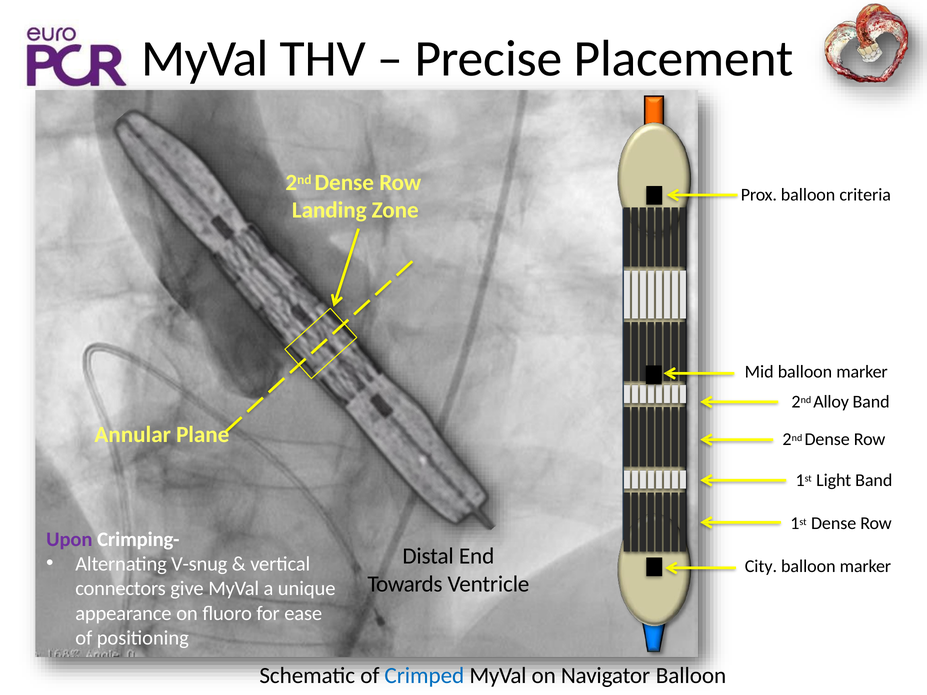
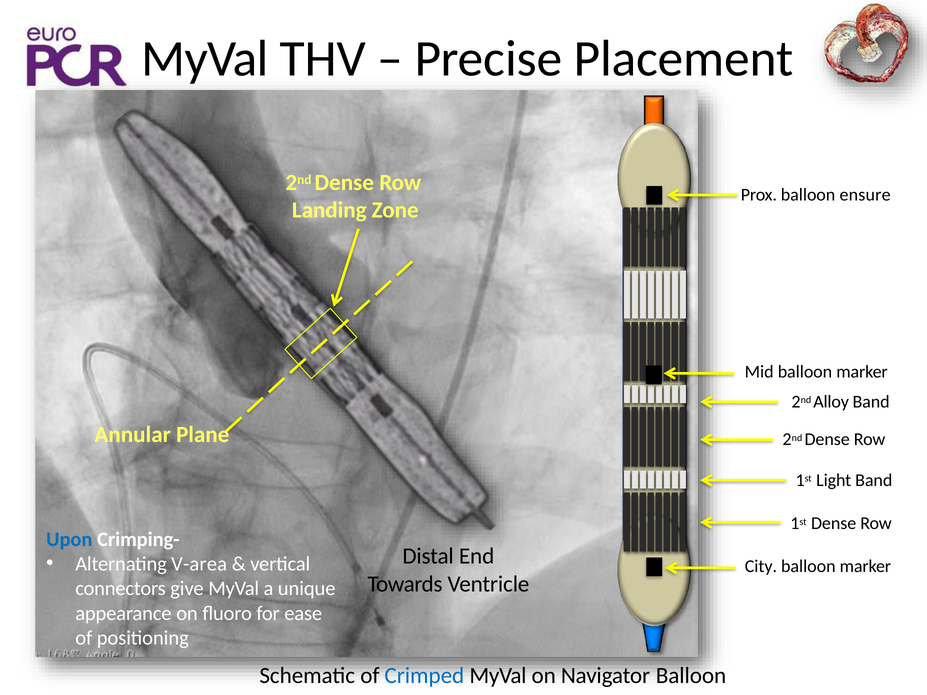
criteria: criteria -> ensure (865, 195)
Upon colour: purple -> blue (69, 539)
V-snug: V-snug -> V-area (199, 564)
